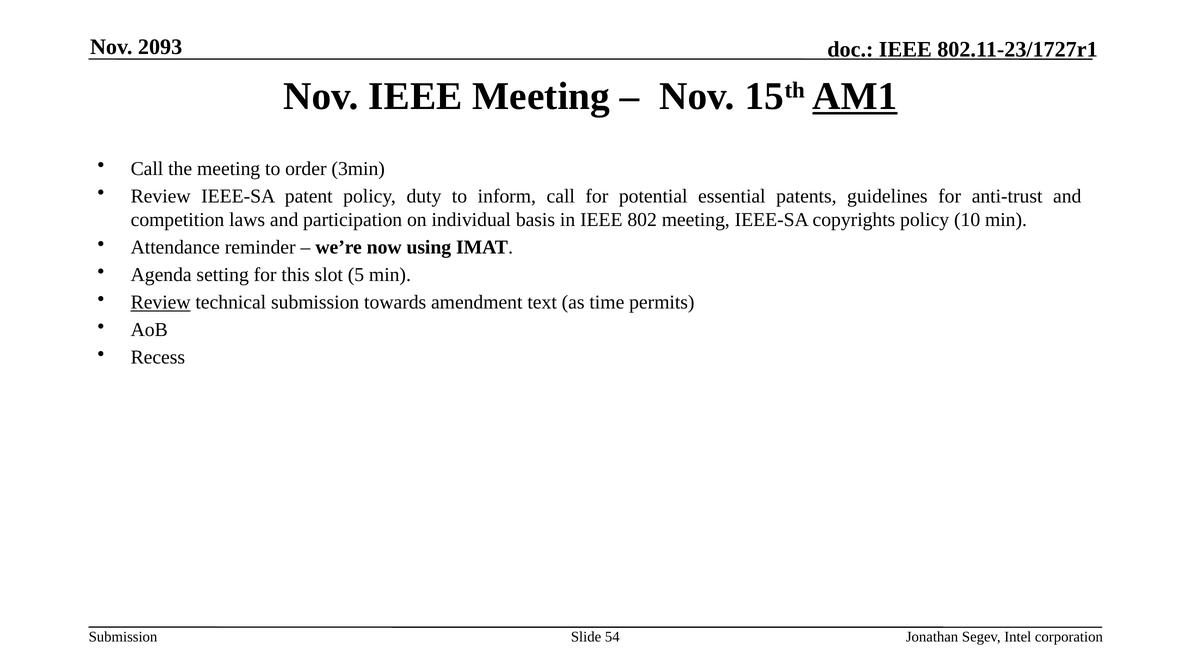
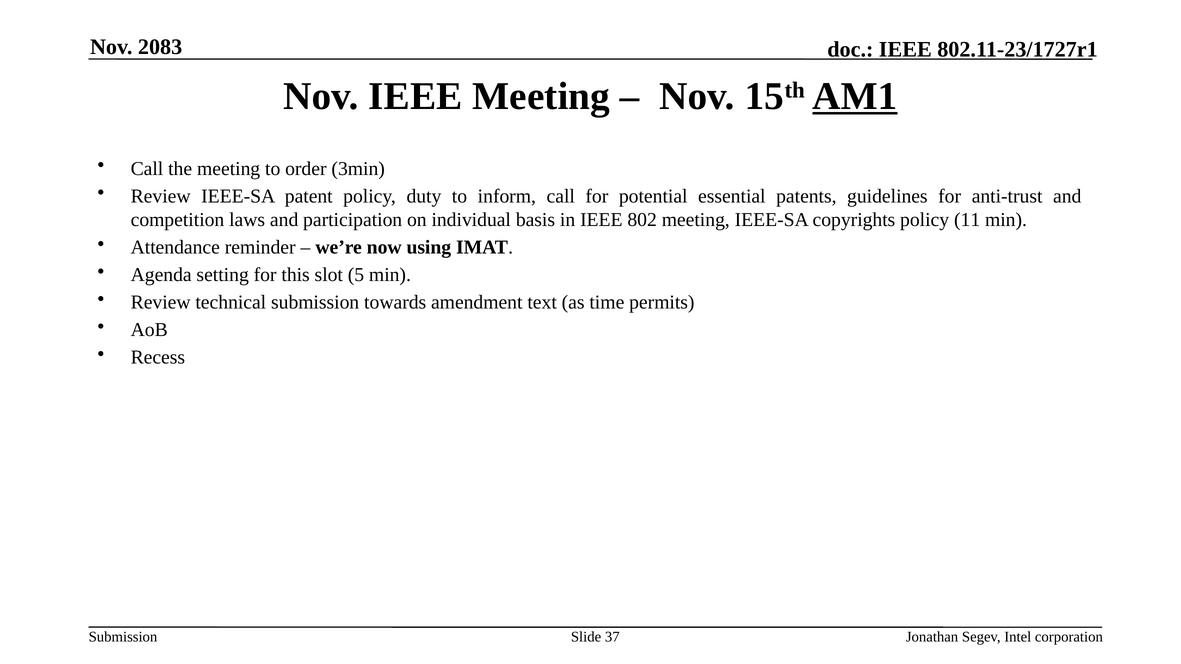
2093: 2093 -> 2083 (160, 47)
10: 10 -> 11 (967, 220)
Review underline: present -> none (161, 303)
54: 54 -> 37 (612, 637)
